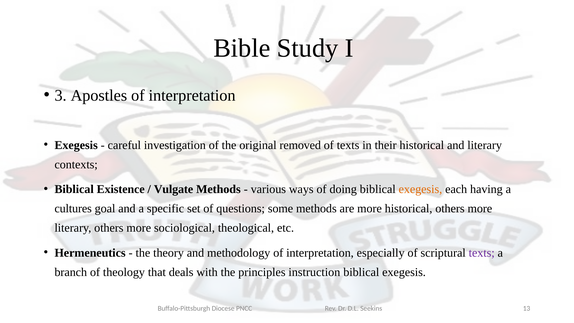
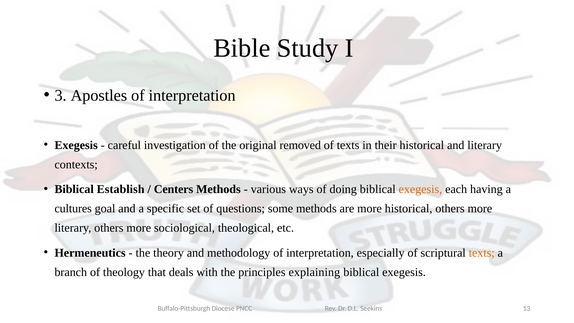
Existence: Existence -> Establish (121, 189)
Vulgate: Vulgate -> Centers (174, 189)
texts colour: purple -> orange (482, 253)
instruction: instruction -> explaining (314, 272)
